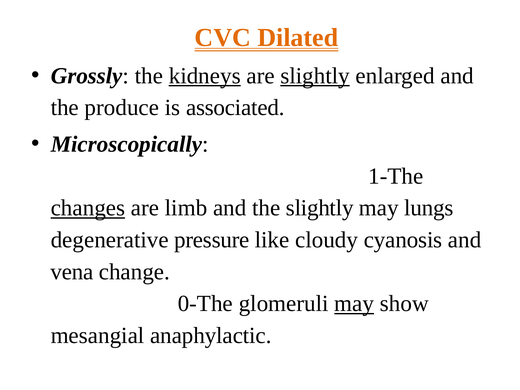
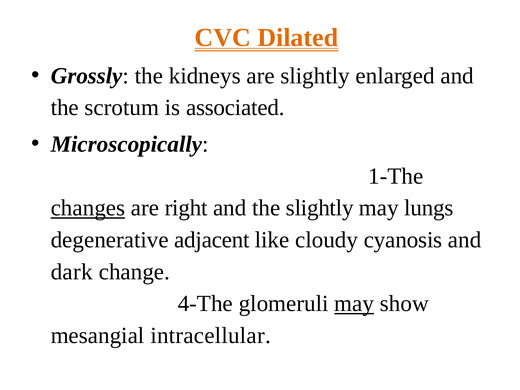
kidneys underline: present -> none (205, 76)
slightly underline: present -> none (315, 76)
produce: produce -> scrotum (122, 108)
limb: limb -> right (186, 208)
pressure: pressure -> adjacent (212, 240)
vena: vena -> dark (72, 272)
0-The: 0-The -> 4-The (205, 304)
anaphylactic: anaphylactic -> intracellular (211, 336)
